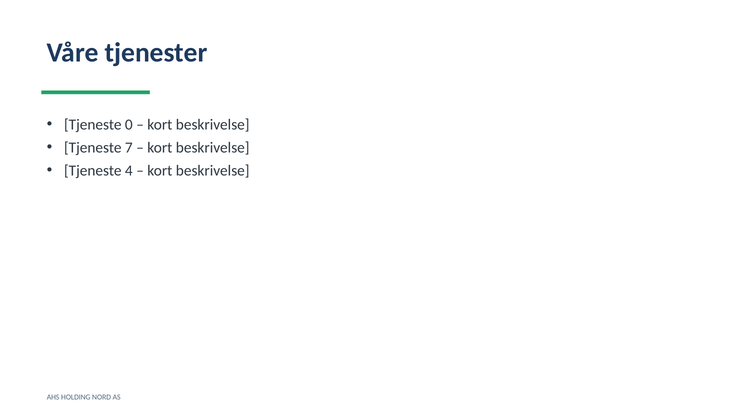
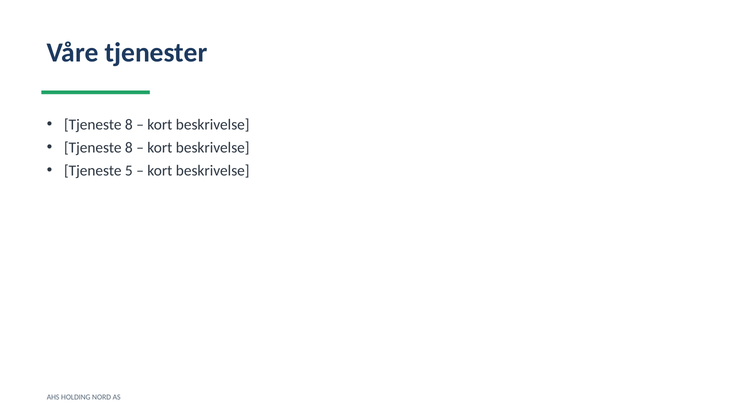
0: 0 -> 8 (129, 124)
7: 7 -> 8 (129, 147)
4: 4 -> 5 (129, 170)
